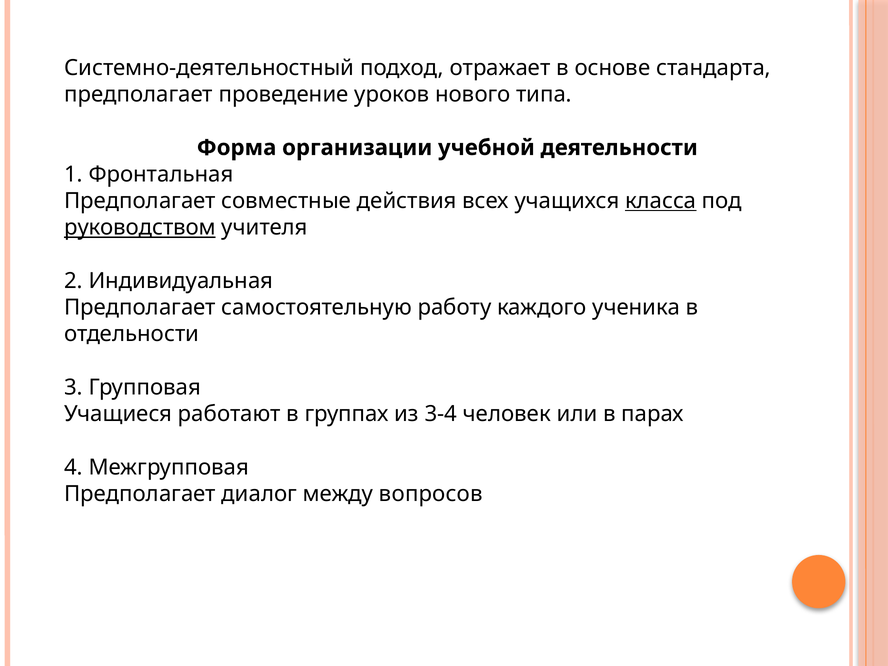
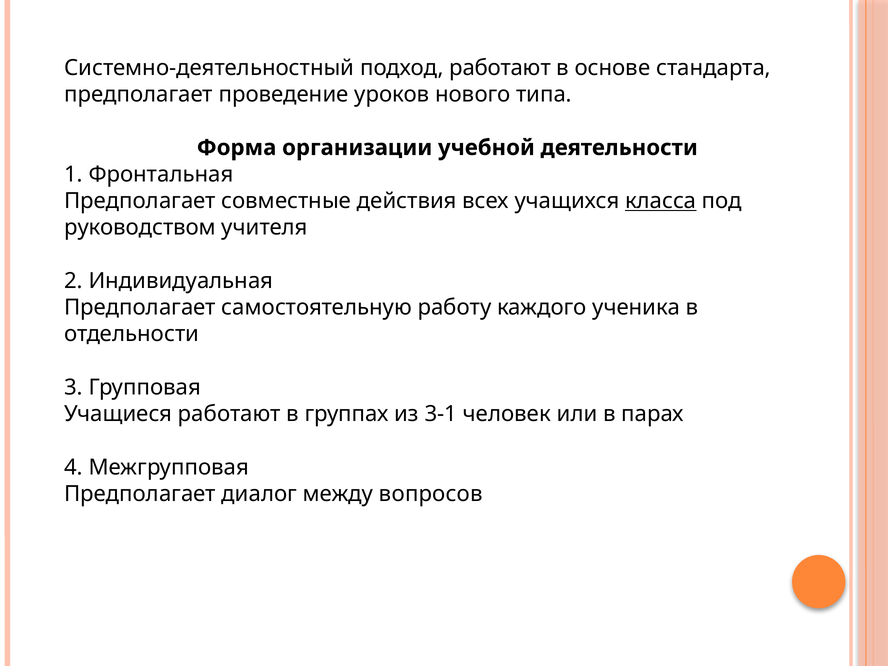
подход отражает: отражает -> работают (500, 68)
руководством underline: present -> none (140, 228)
3-4: 3-4 -> 3-1 (441, 414)
